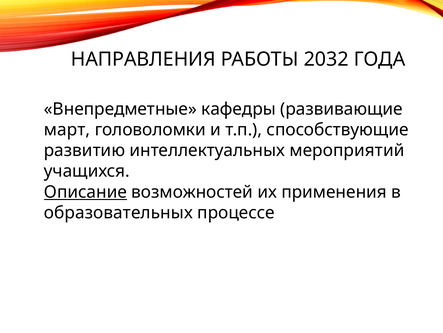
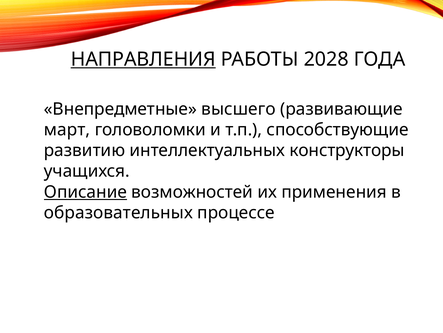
НАПРАВЛЕНИЯ underline: none -> present (143, 59)
2032: 2032 -> 2028 (326, 59)
кафедры: кафедры -> высшего (238, 109)
мероприятий: мероприятий -> конструкторы (347, 150)
